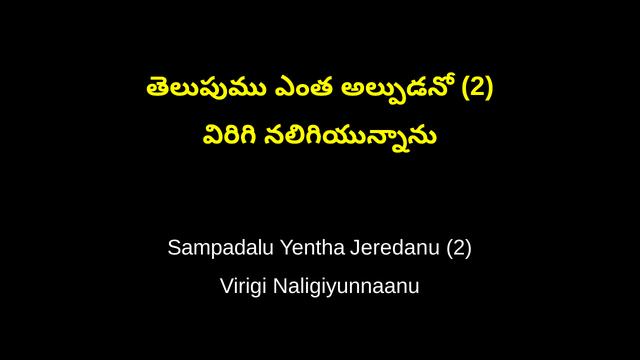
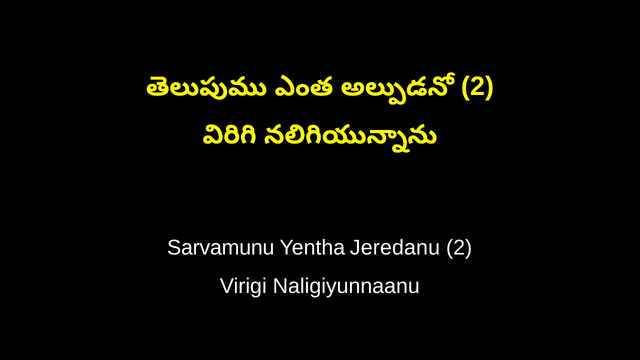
Sampadalu: Sampadalu -> Sarvamunu (221, 248)
